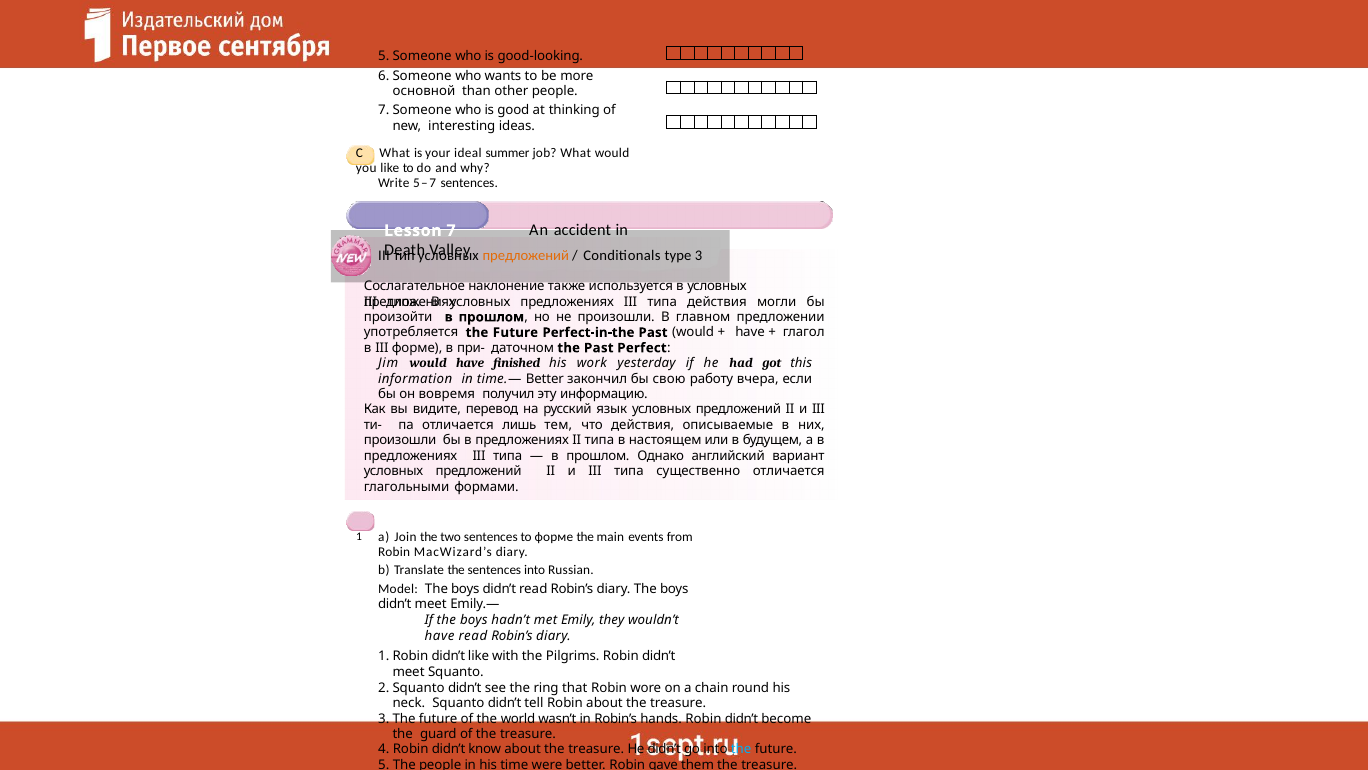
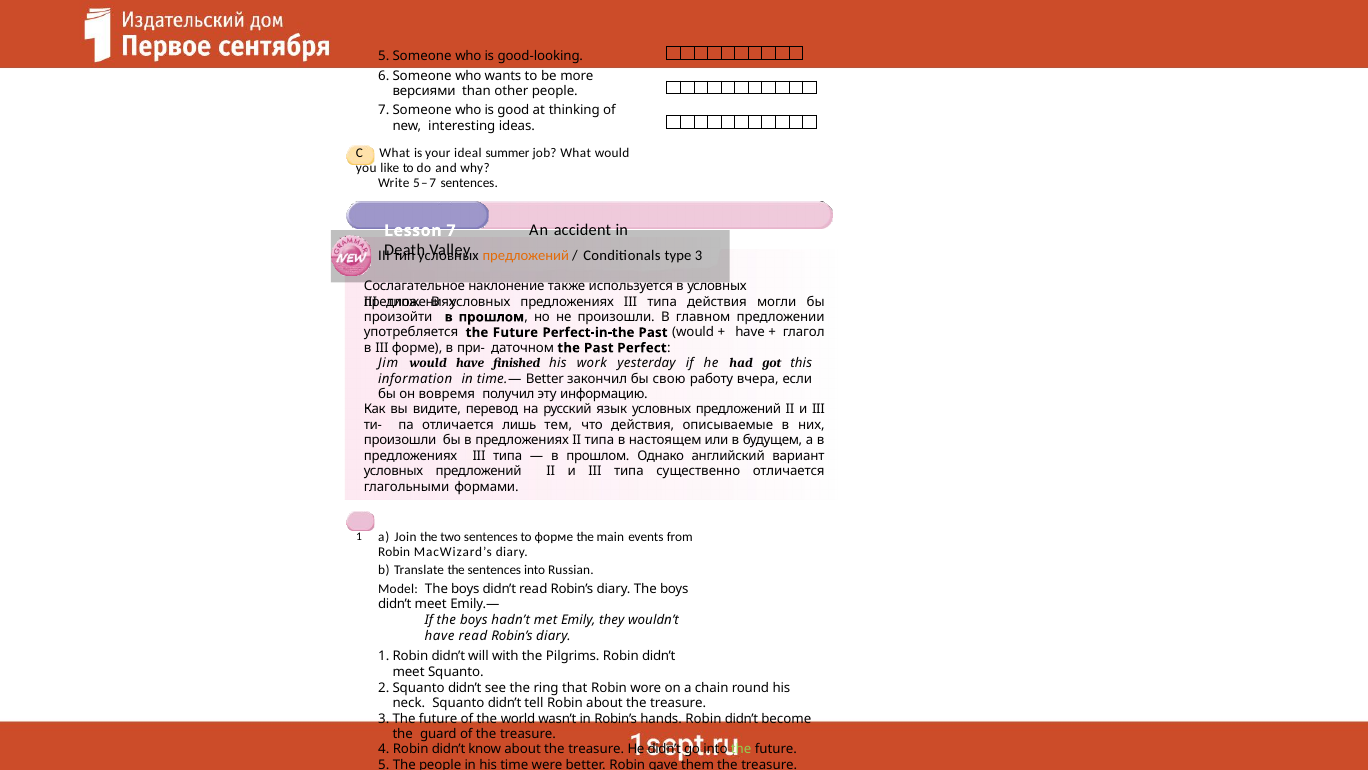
основной: основной -> версиями (424, 91)
didn’t like: like -> will (478, 656)
the colour: light blue -> light green (741, 749)
